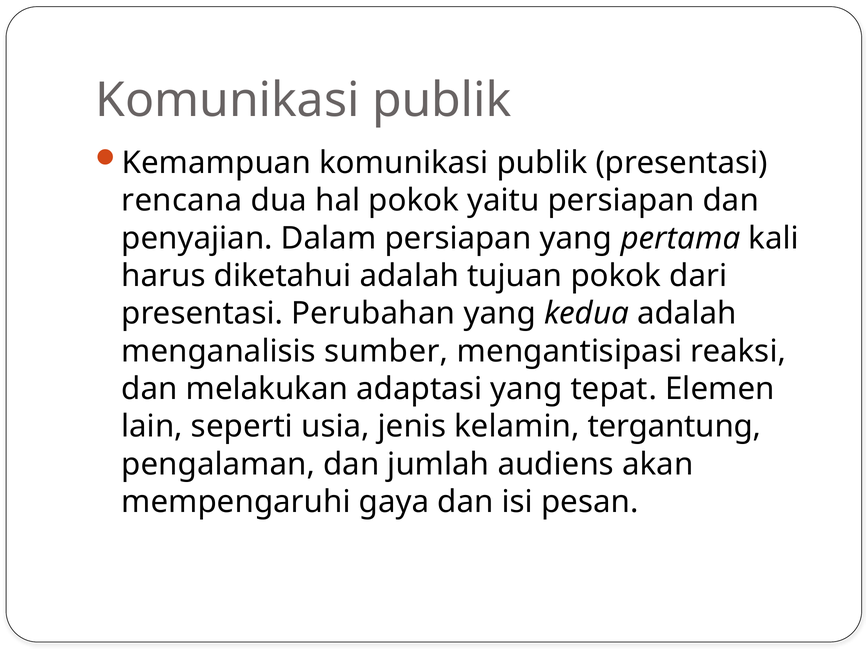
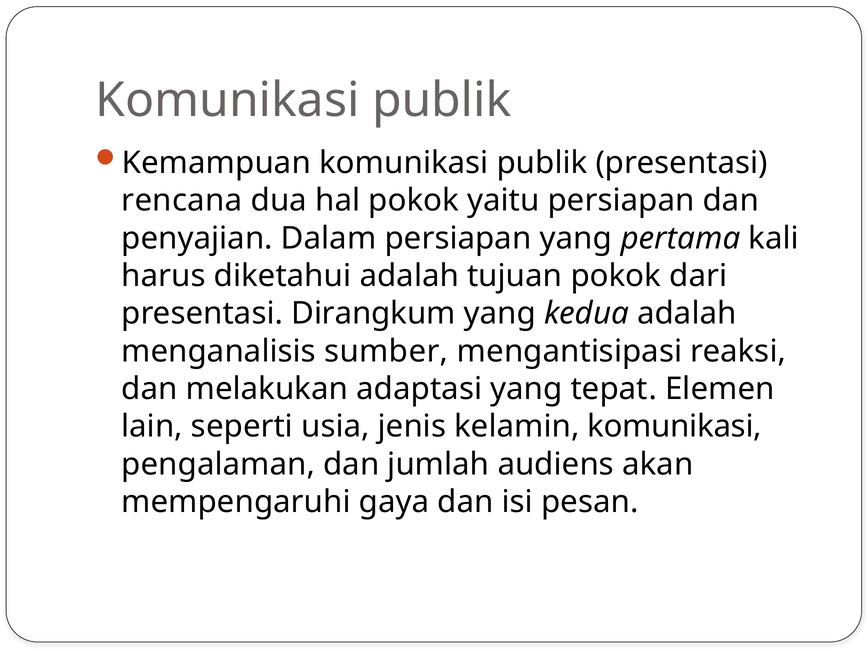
Perubahan: Perubahan -> Dirangkum (373, 314)
kelamin tergantung: tergantung -> komunikasi (674, 427)
